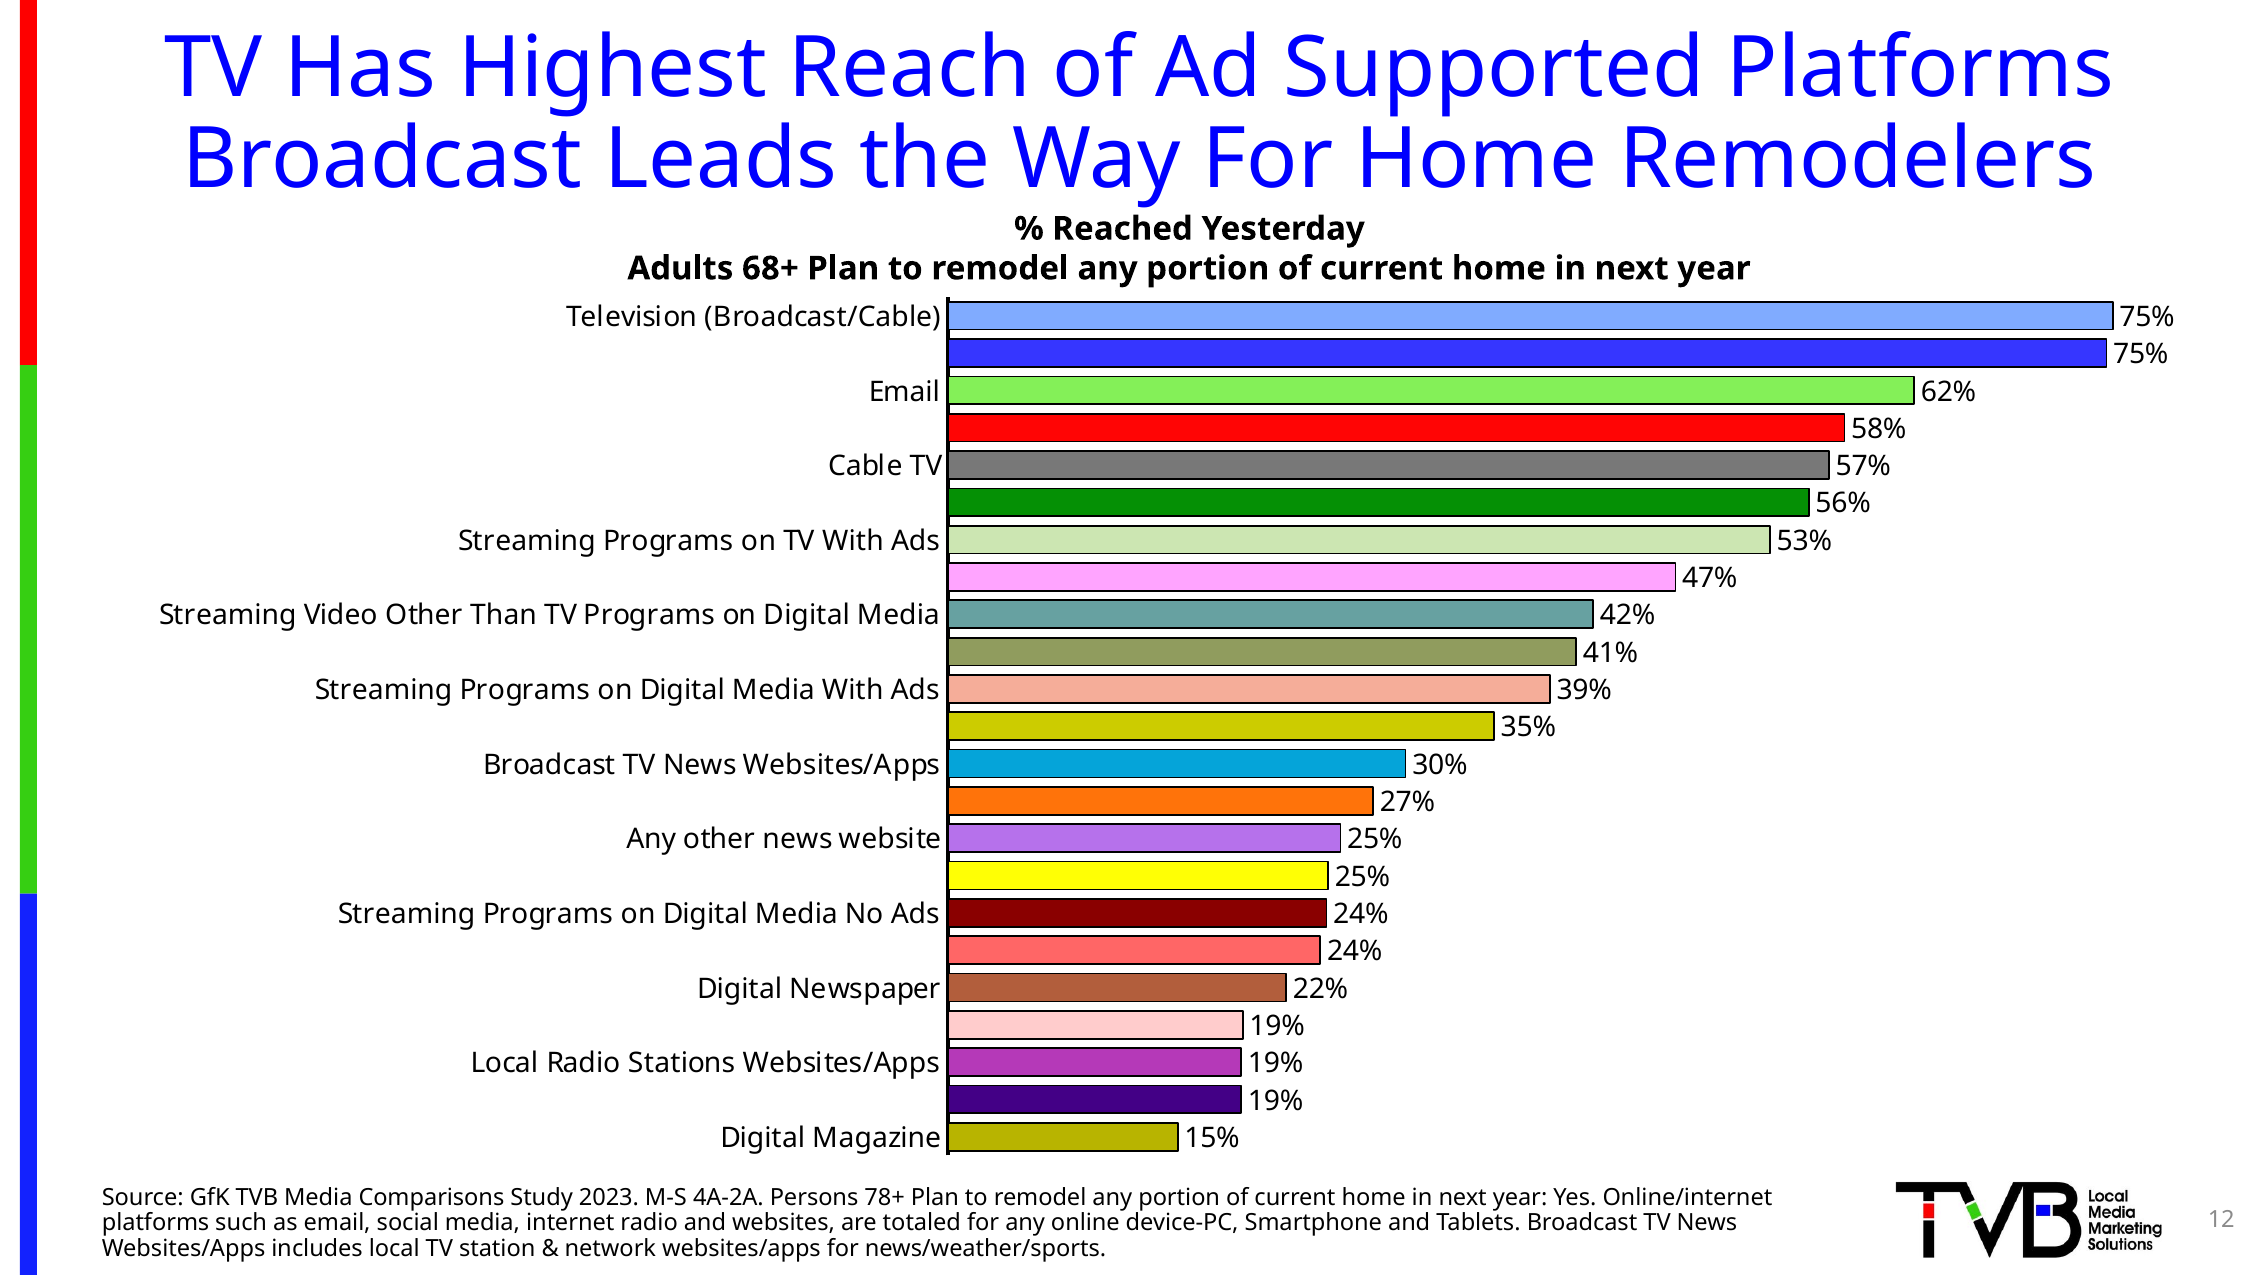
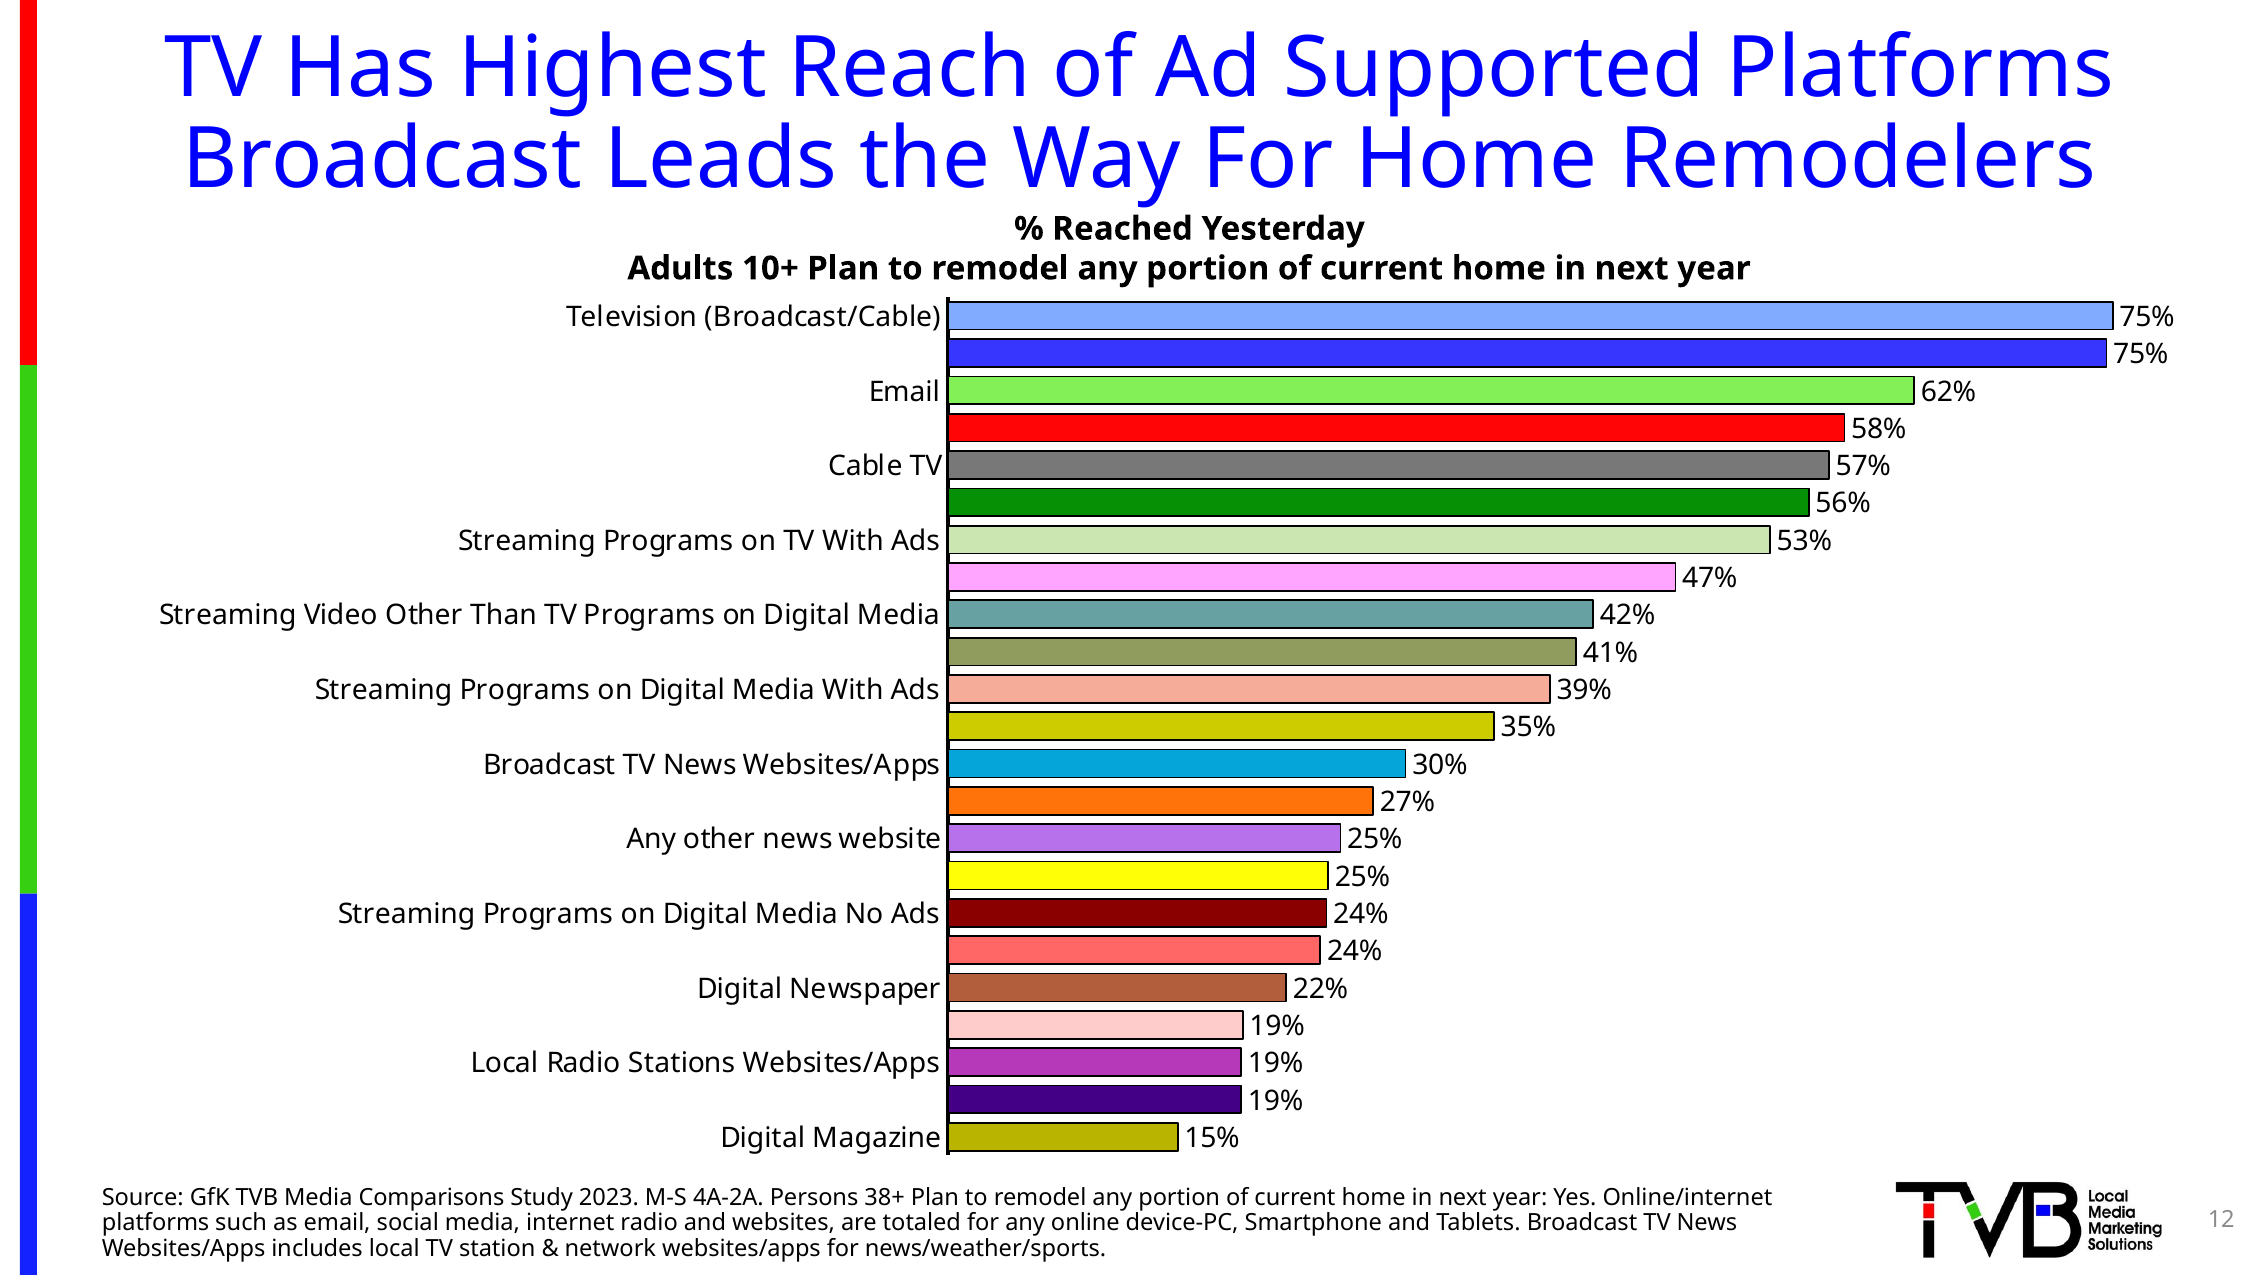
68+: 68+ -> 10+ (770, 268)
78+: 78+ -> 38+ (885, 1197)
